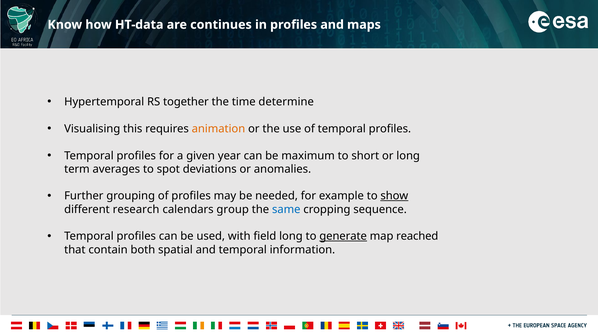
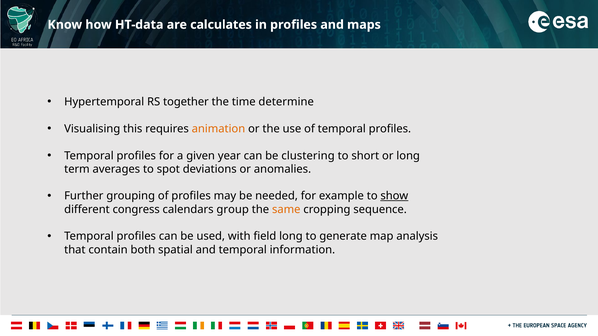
continues: continues -> calculates (221, 25)
maximum: maximum -> clustering (308, 156)
research: research -> congress (136, 210)
same colour: blue -> orange (286, 210)
generate underline: present -> none (343, 237)
reached: reached -> analysis (417, 237)
